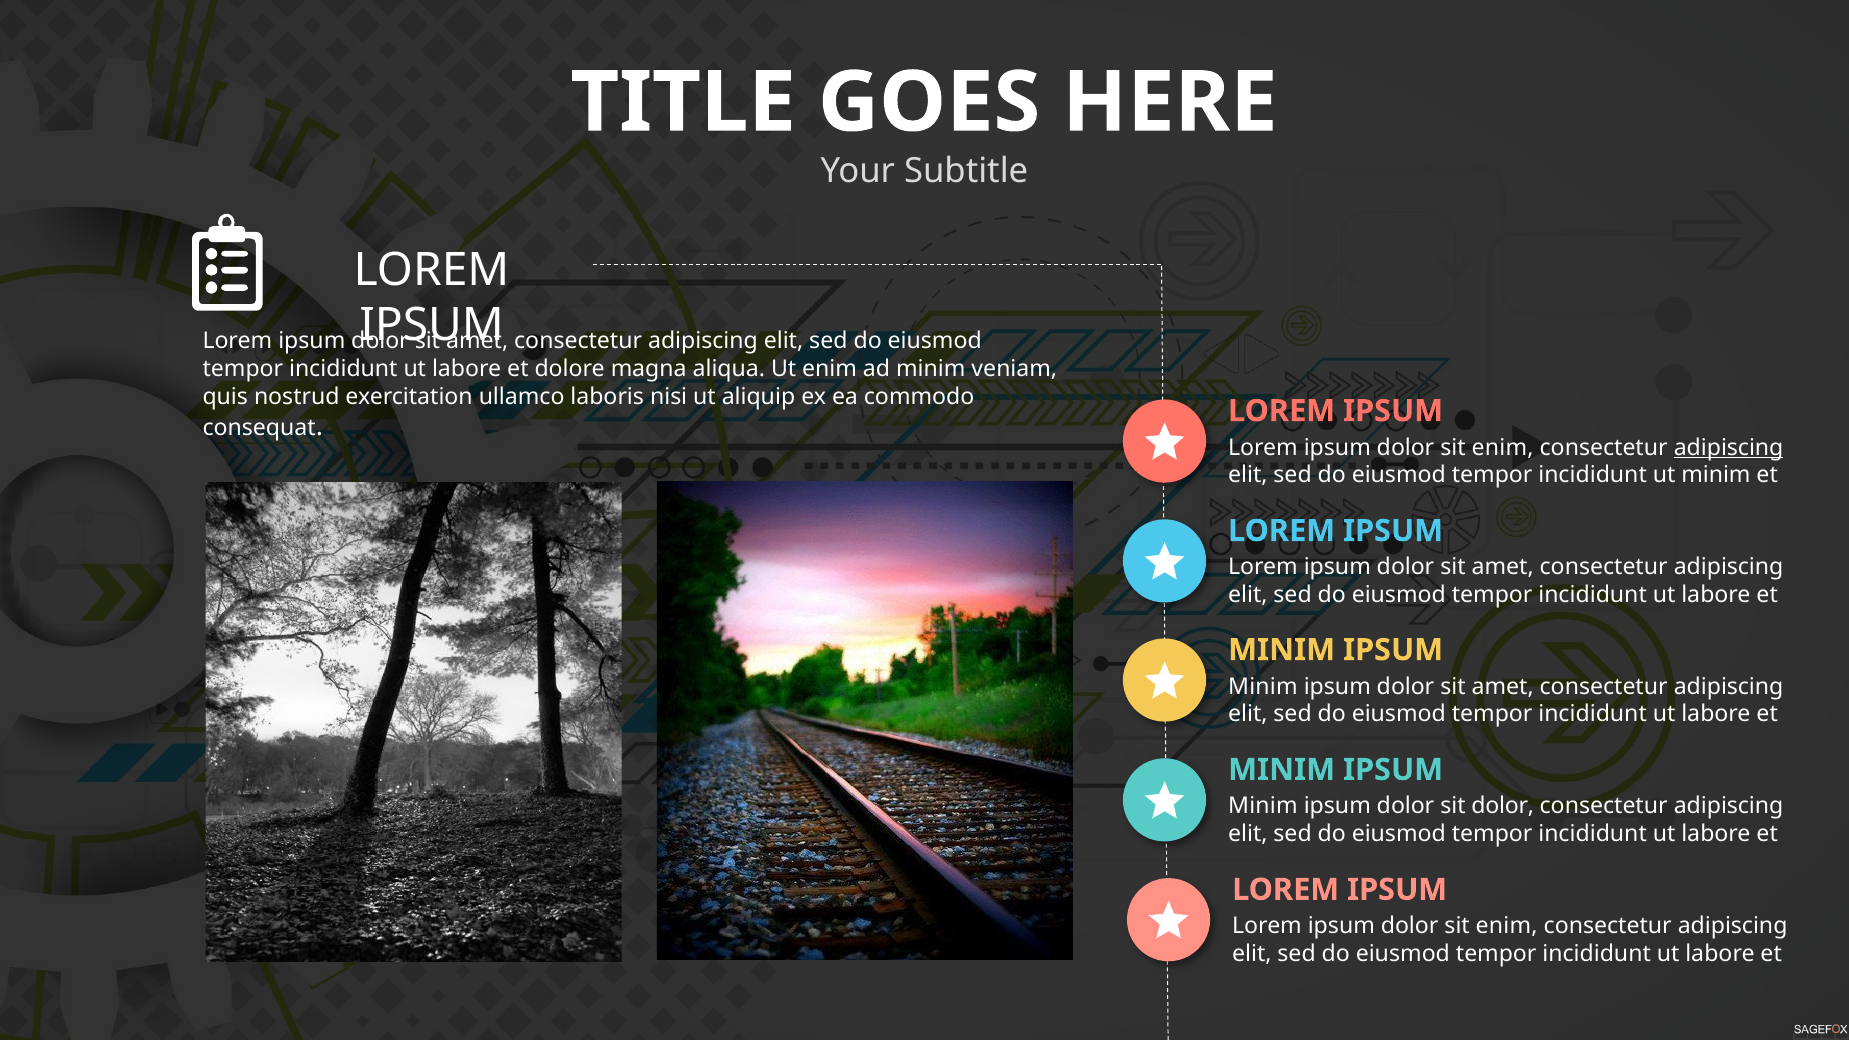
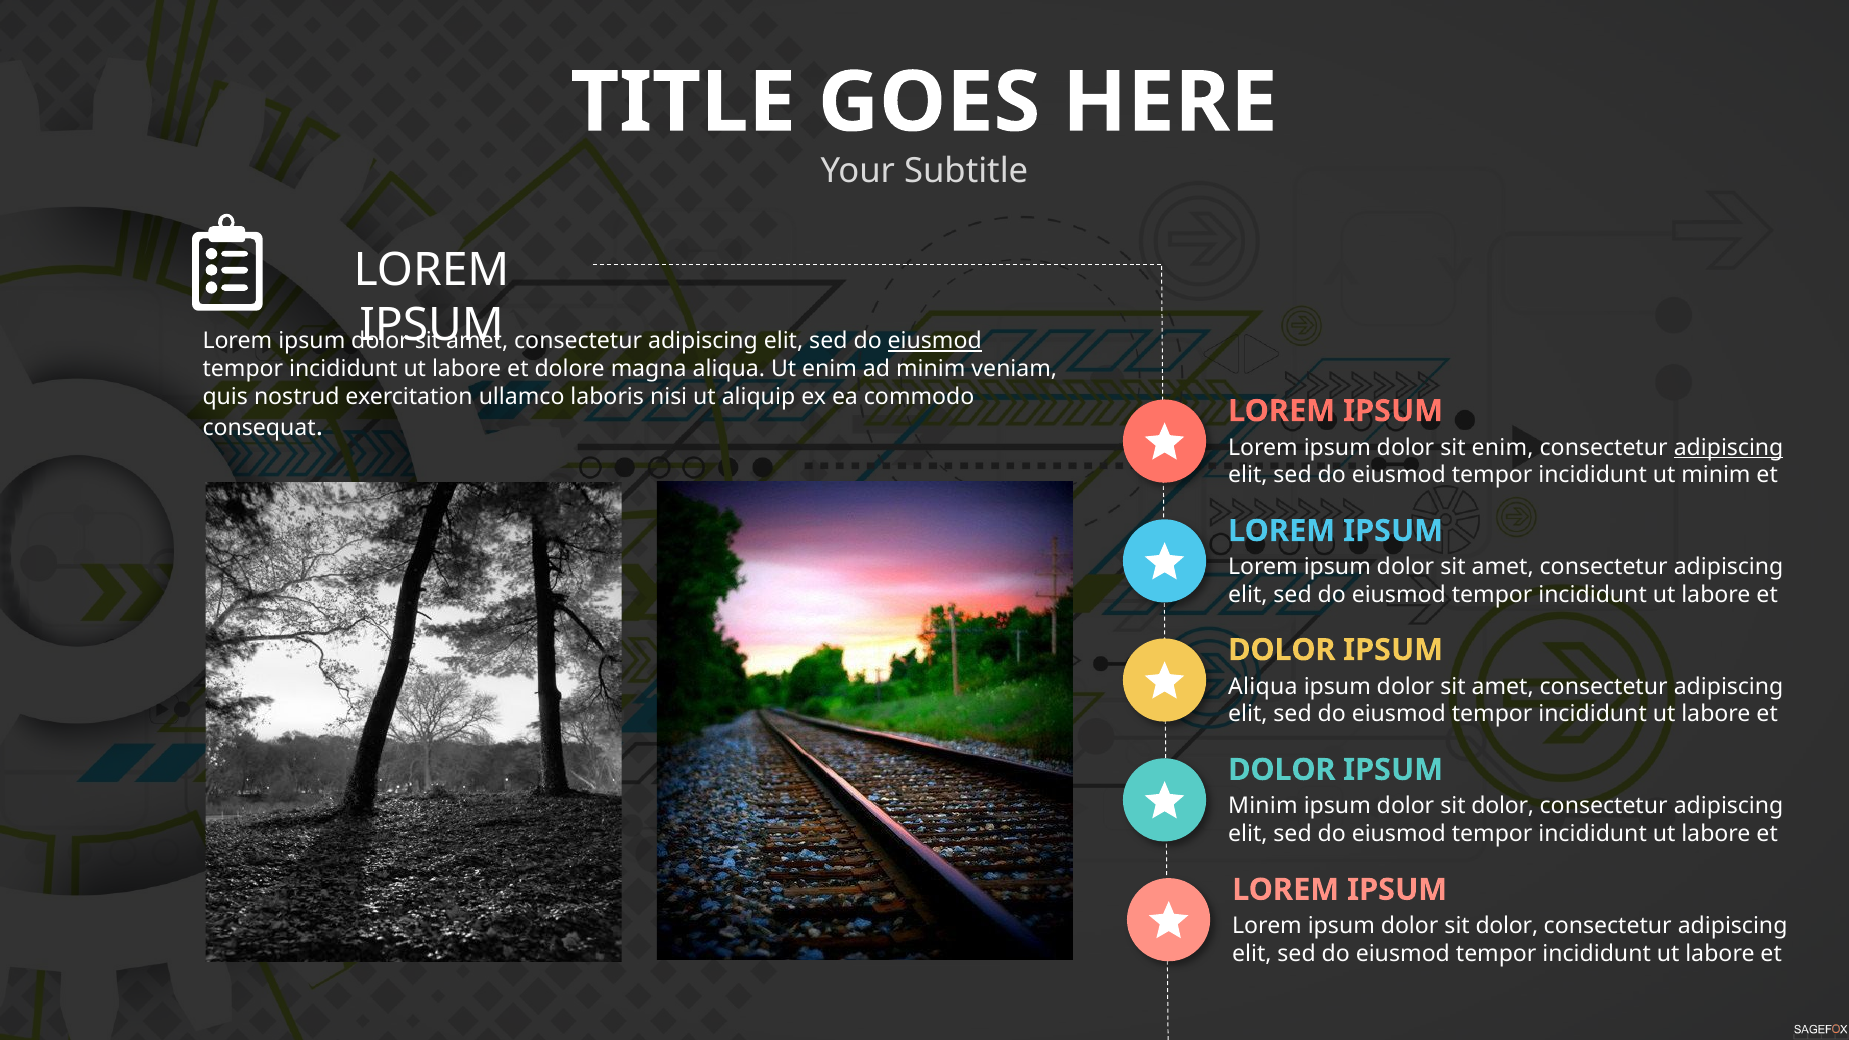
eiusmod underline: none -> present (935, 341)
MINIM: MINIM -> DOLOR (1282, 650)
Minim: Minim -> Aliqua (1263, 686)
MINIM: MINIM -> DOLOR (1282, 770)
enim: enim -> dolor (1507, 926)
